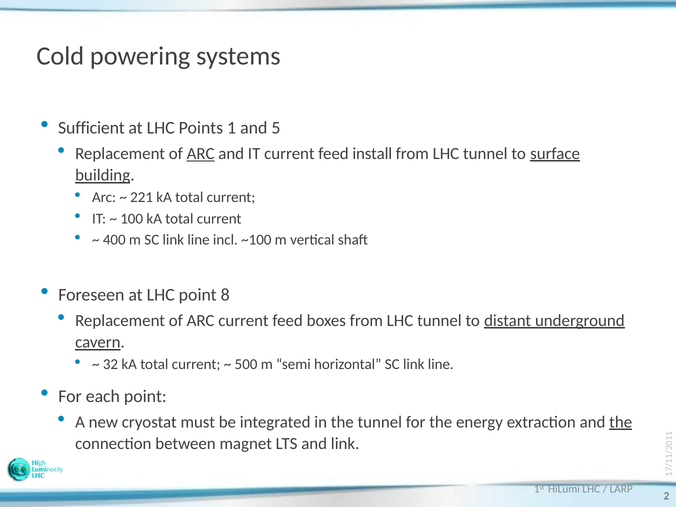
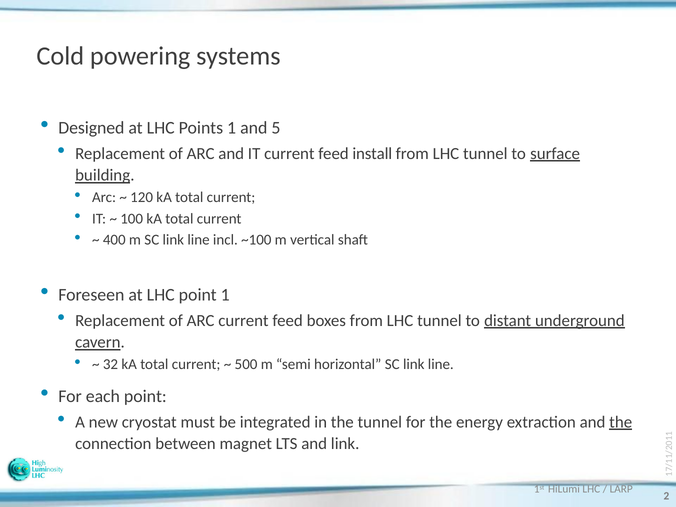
Sufficient: Sufficient -> Designed (91, 128)
ARC underline: present -> none (201, 154)
221: 221 -> 120 (142, 198)
point 8: 8 -> 1 (225, 295)
